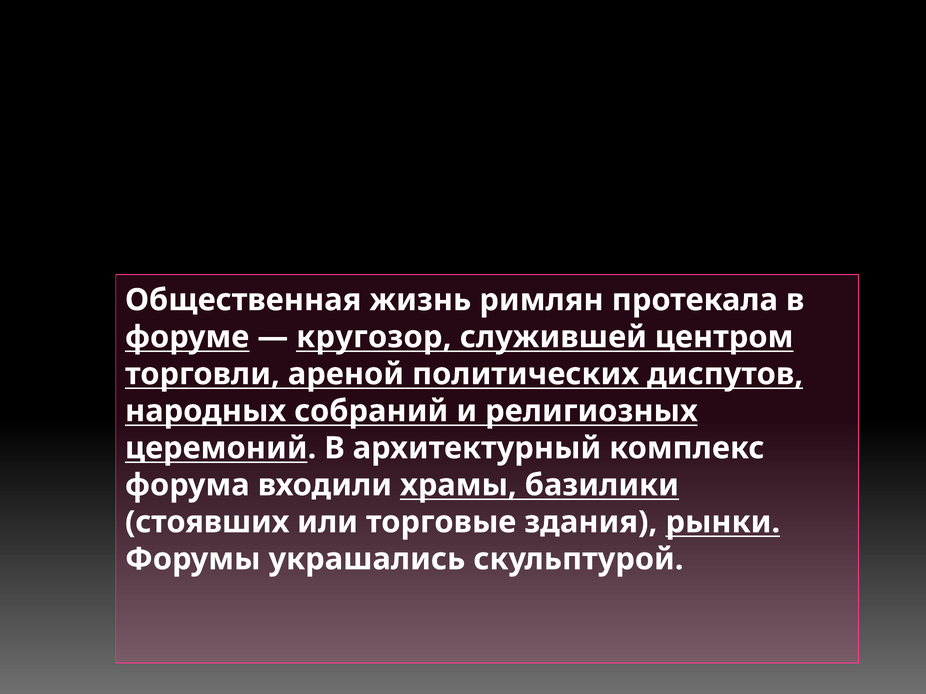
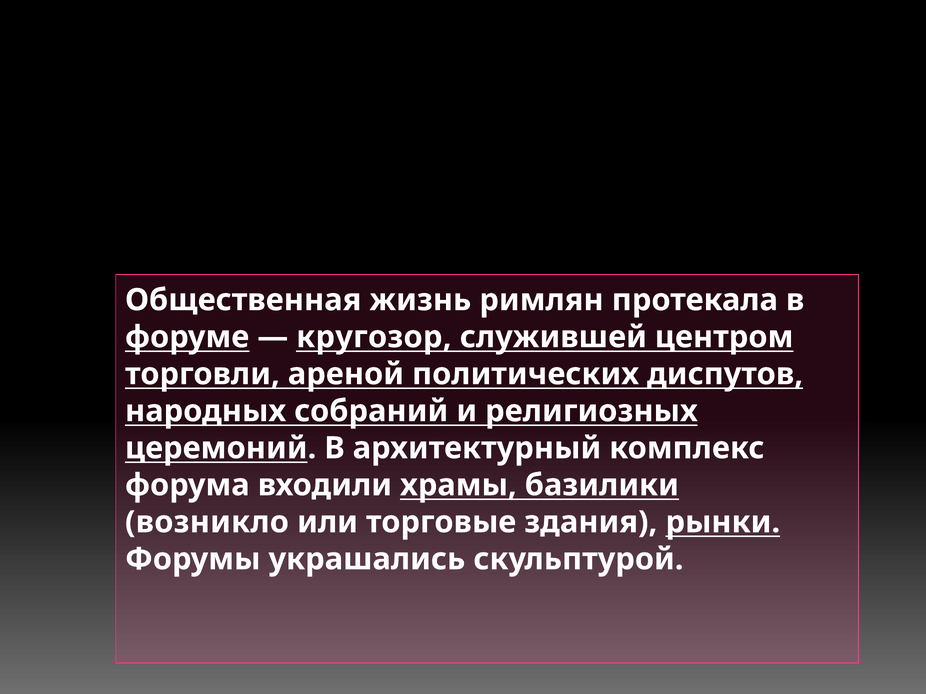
стоявших: стоявших -> возникло (207, 522)
